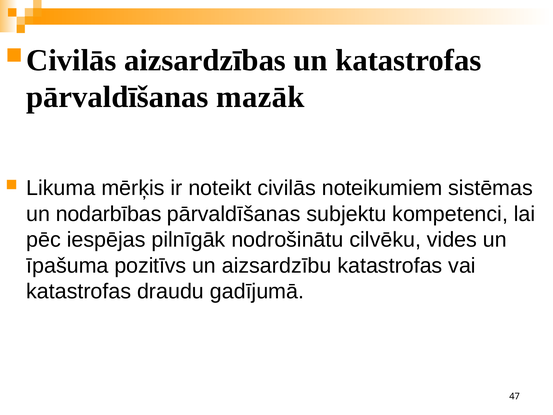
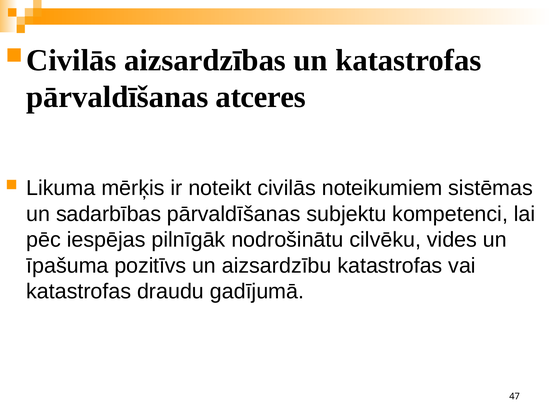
mazāk: mazāk -> atceres (261, 97)
nodarbības: nodarbības -> sadarbības (109, 214)
